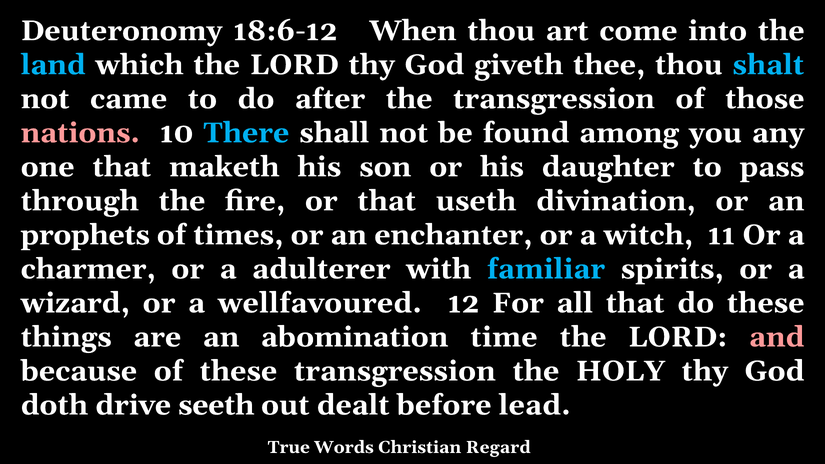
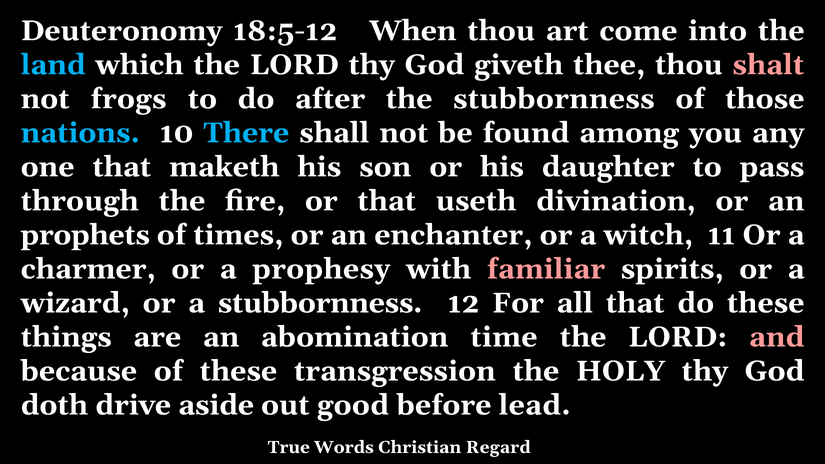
18:6-12: 18:6-12 -> 18:5-12 (285, 31)
shalt colour: light blue -> pink (768, 65)
came: came -> frogs (128, 99)
the transgression: transgression -> stubbornness (554, 99)
nations colour: pink -> light blue (80, 133)
adulterer: adulterer -> prophesy (321, 269)
familiar colour: light blue -> pink (546, 269)
a wellfavoured: wellfavoured -> stubbornness (320, 303)
seeth: seeth -> aside (216, 405)
dealt: dealt -> good (353, 405)
